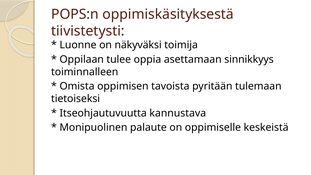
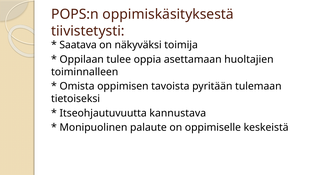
Luonne: Luonne -> Saatava (78, 45)
sinnikkyys: sinnikkyys -> huoltajien (249, 59)
